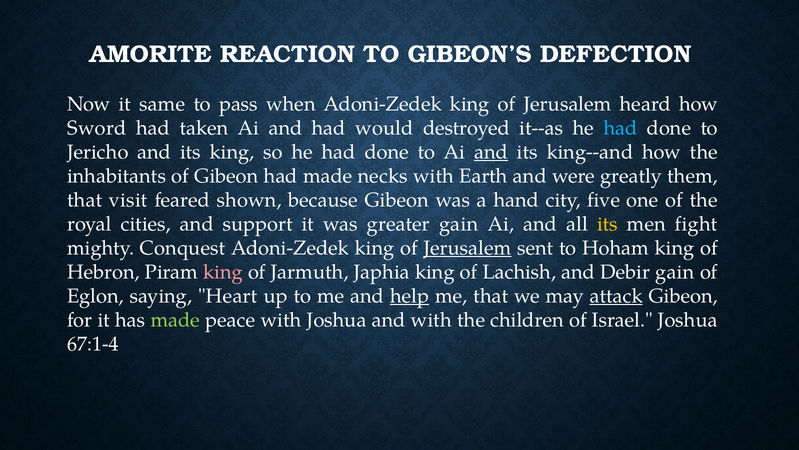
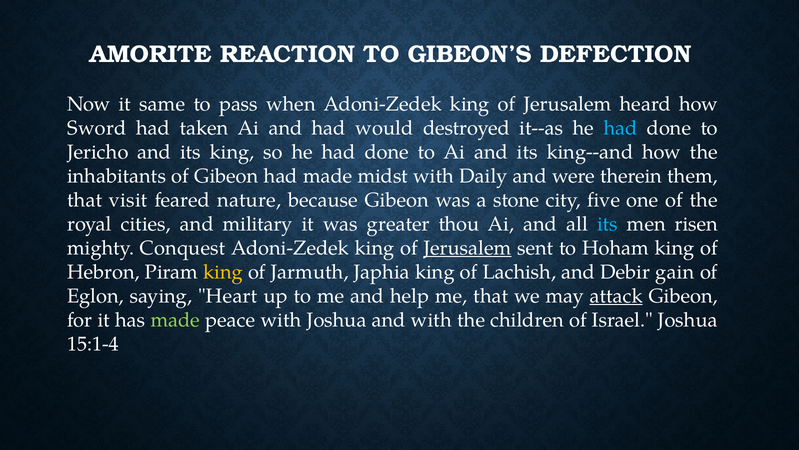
and underline: present -> none (491, 152)
necks: necks -> midst (383, 176)
Earth: Earth -> Daily (484, 176)
greatly: greatly -> therein (631, 176)
shown: shown -> nature (249, 200)
hand: hand -> stone (516, 200)
support: support -> military (258, 224)
greater gain: gain -> thou (459, 224)
its colour: yellow -> light blue (607, 224)
fight: fight -> risen (696, 224)
king colour: pink -> yellow (223, 272)
help underline: present -> none (410, 296)
67:1-4: 67:1-4 -> 15:1-4 (93, 344)
